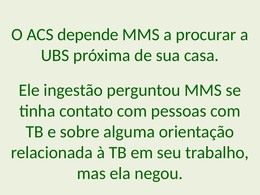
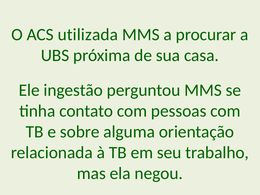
depende: depende -> utilizada (88, 35)
